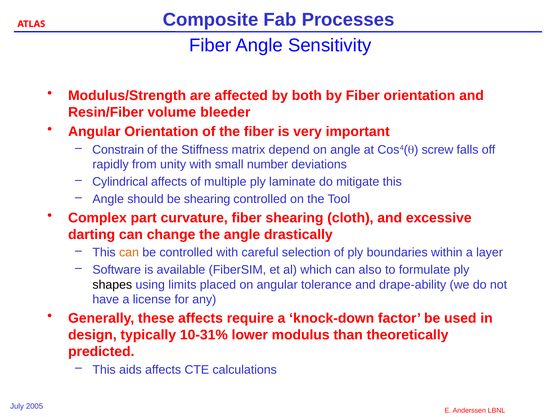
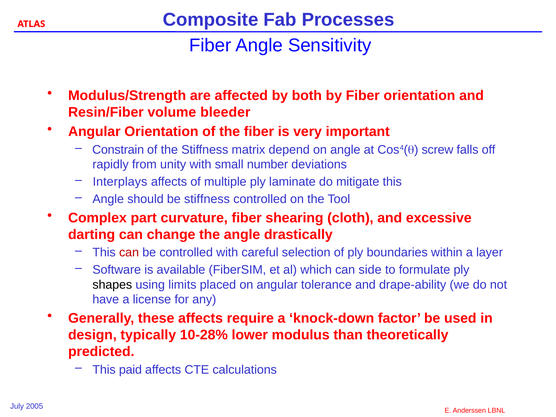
Cylindrical: Cylindrical -> Interplays (120, 182)
be shearing: shearing -> stiffness (207, 199)
can colour: orange -> red (129, 253)
also: also -> side (370, 270)
10-31%: 10-31% -> 10-28% (204, 335)
aids: aids -> paid (130, 370)
